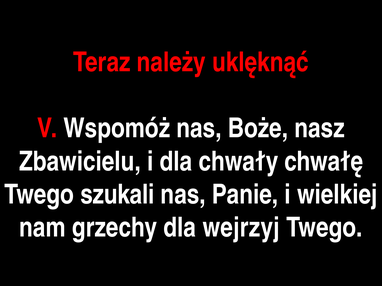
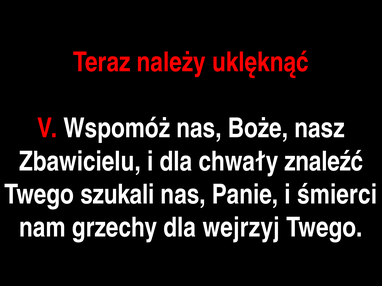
chwałę: chwałę -> znaleźć (324, 162)
wielkiej: wielkiej -> śmierci (337, 195)
